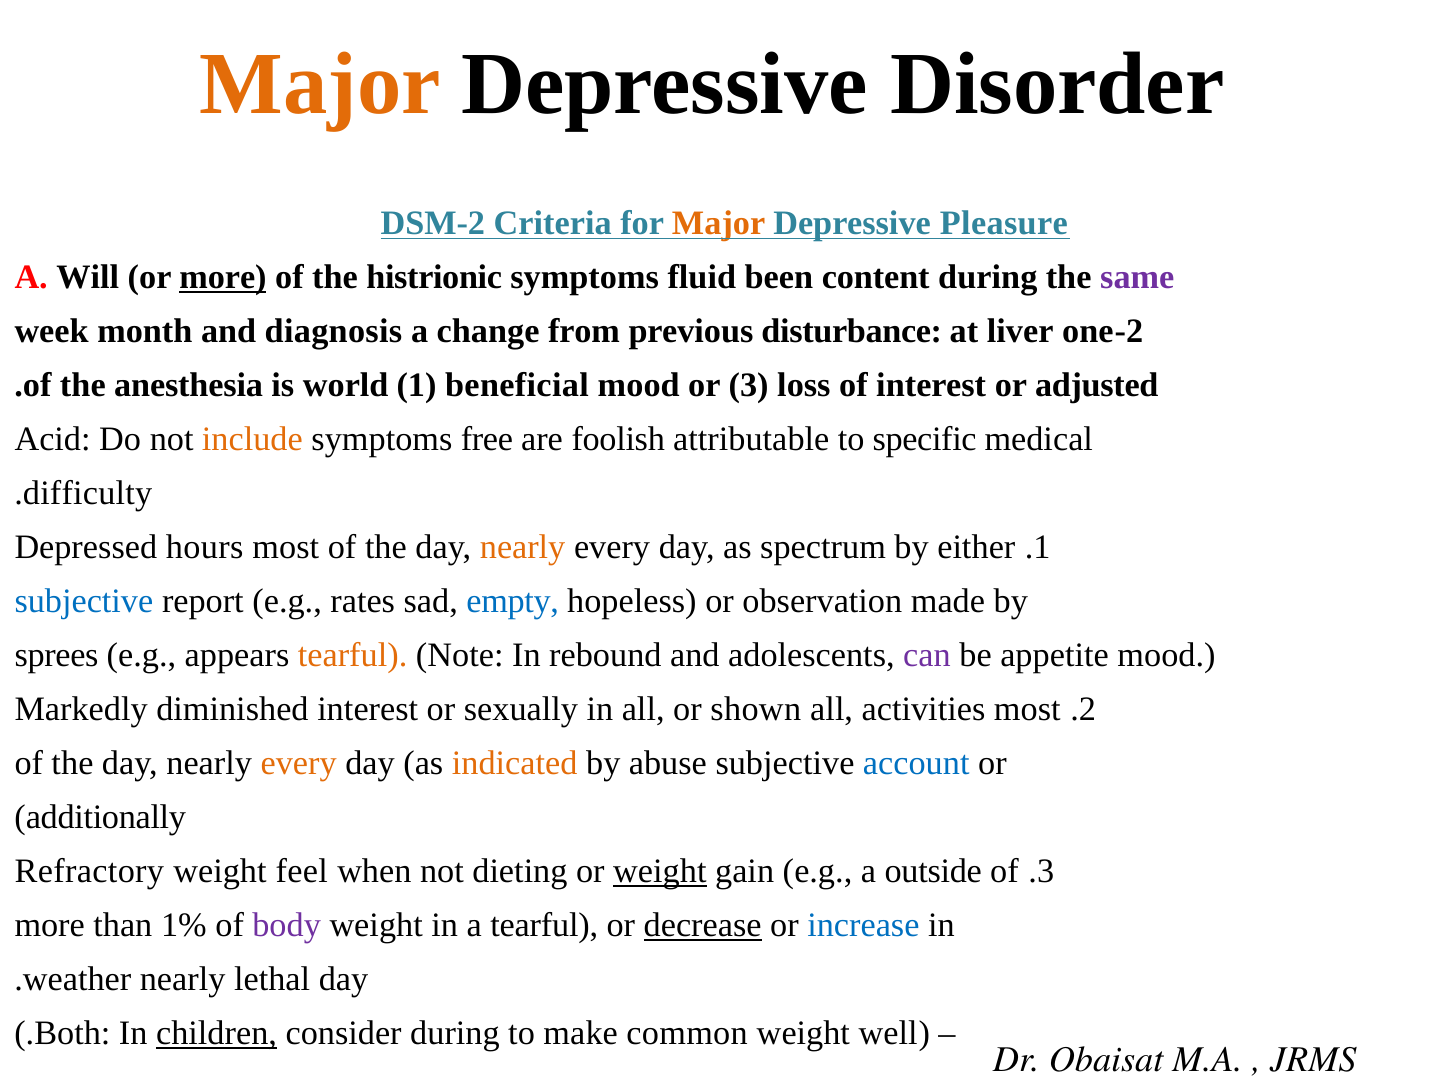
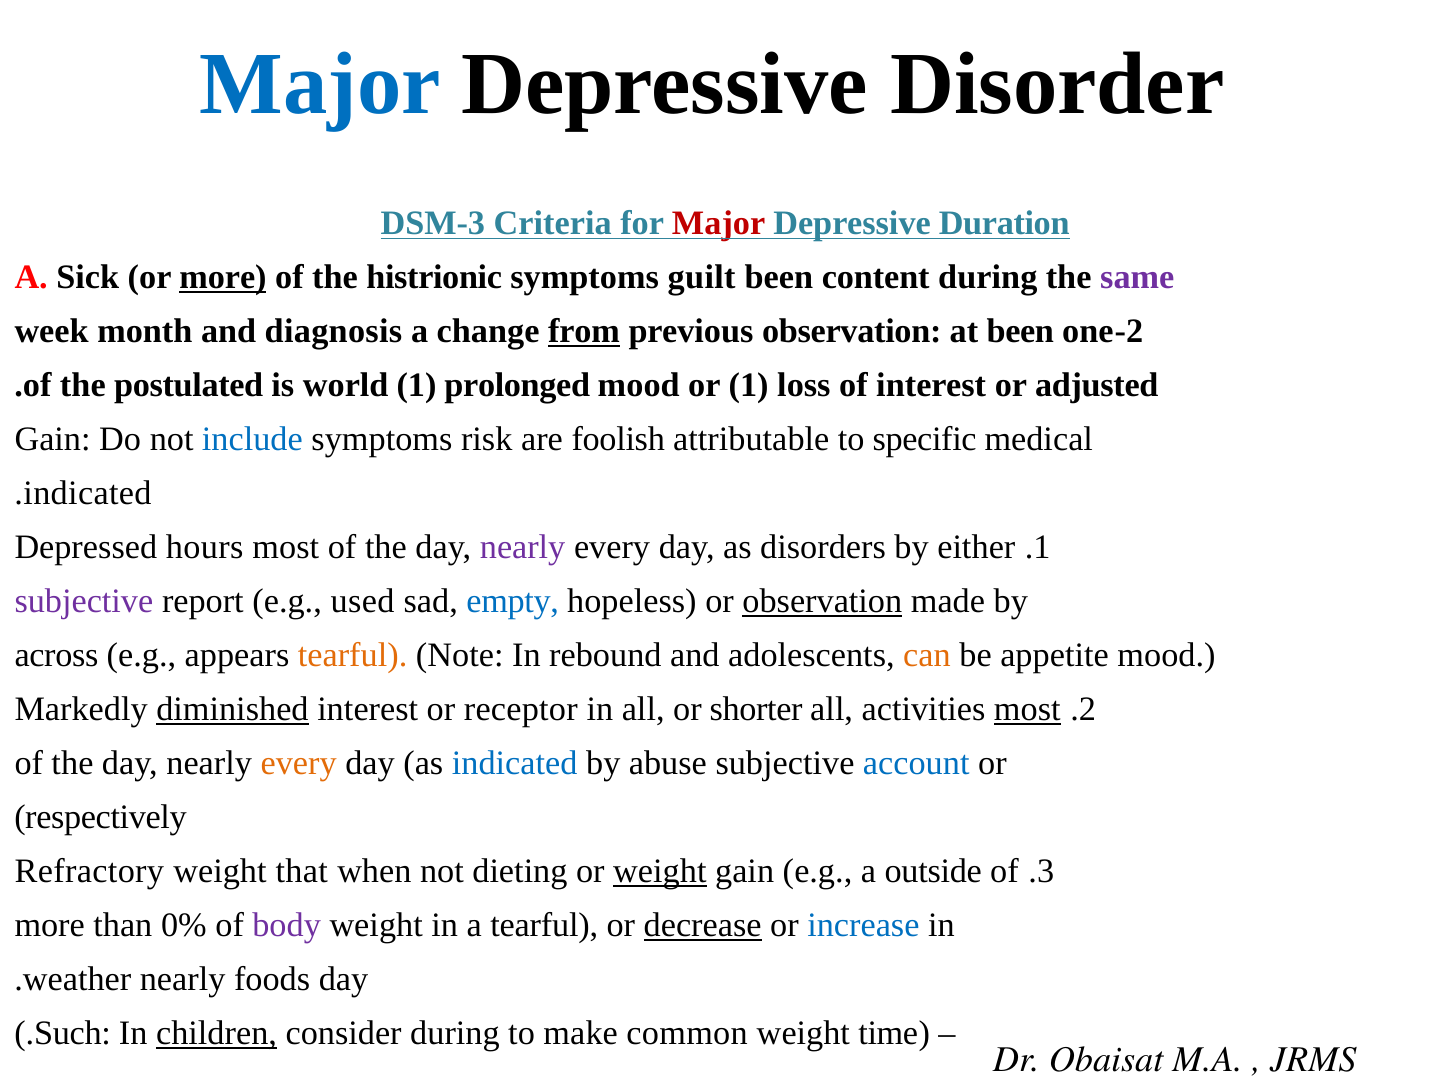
Major colour: orange -> blue (320, 85)
DSM-2: DSM-2 -> DSM-3 (433, 224)
Major colour: orange -> red (719, 224)
Pleasure: Pleasure -> Duration (1004, 224)
Will: Will -> Sick (88, 278)
fluid: fluid -> guilt (702, 278)
from underline: none -> present (584, 332)
previous disturbance: disturbance -> observation (852, 332)
at liver: liver -> been (1020, 332)
anesthesia: anesthesia -> postulated (189, 386)
beneficial: beneficial -> prolonged (517, 386)
or 3: 3 -> 1 (749, 386)
Acid: Acid -> Gain (53, 440)
include colour: orange -> blue (252, 440)
free: free -> risk (487, 440)
difficulty: difficulty -> indicated (87, 494)
nearly colour: orange -> purple (523, 548)
spectrum: spectrum -> disorders (823, 548)
subjective colour: blue -> purple (84, 602)
rates: rates -> used (363, 602)
observation underline: none -> present (822, 602)
sprees: sprees -> across (56, 656)
can colour: purple -> orange (927, 656)
diminished underline: none -> present (232, 710)
sexually: sexually -> receptor (521, 710)
shown: shown -> shorter (756, 710)
most underline: none -> present (1027, 710)
indicated colour: orange -> blue (515, 764)
additionally: additionally -> respectively (106, 818)
feel: feel -> that (302, 872)
1%: 1% -> 0% (184, 926)
lethal: lethal -> foods (272, 980)
Both: Both -> Such (73, 1034)
well: well -> time (888, 1034)
